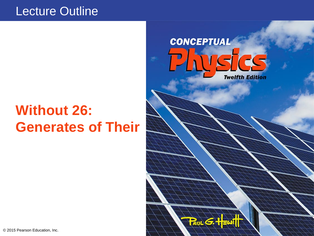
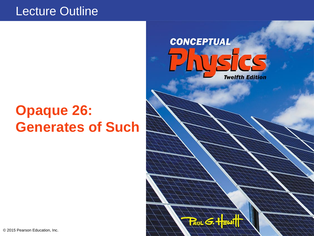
Without: Without -> Opaque (42, 110)
Their: Their -> Such (123, 127)
